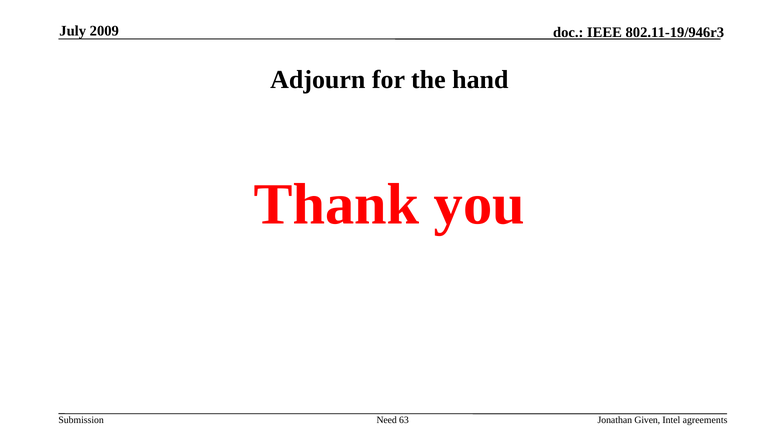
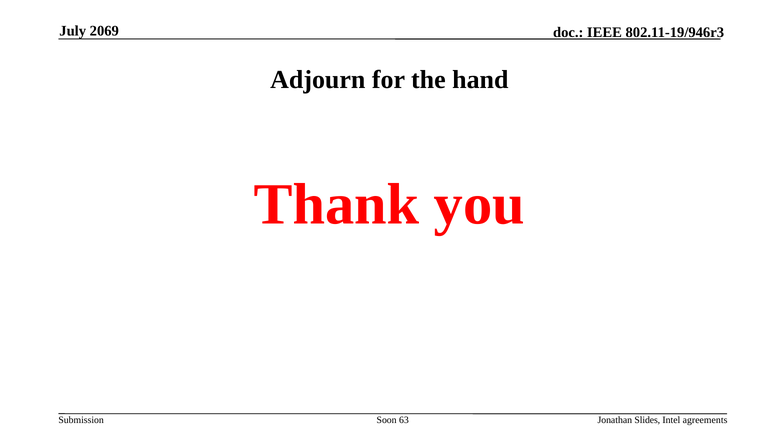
2009: 2009 -> 2069 (104, 31)
Need: Need -> Soon (387, 420)
Given: Given -> Slides (647, 420)
